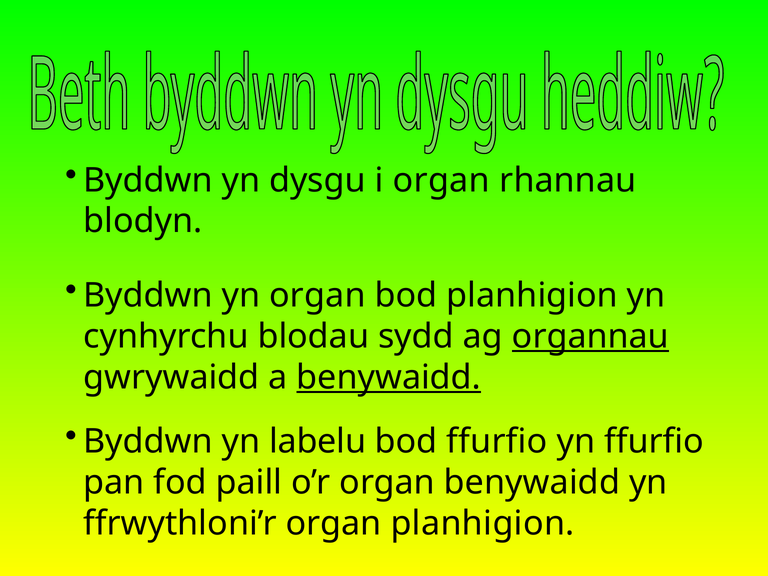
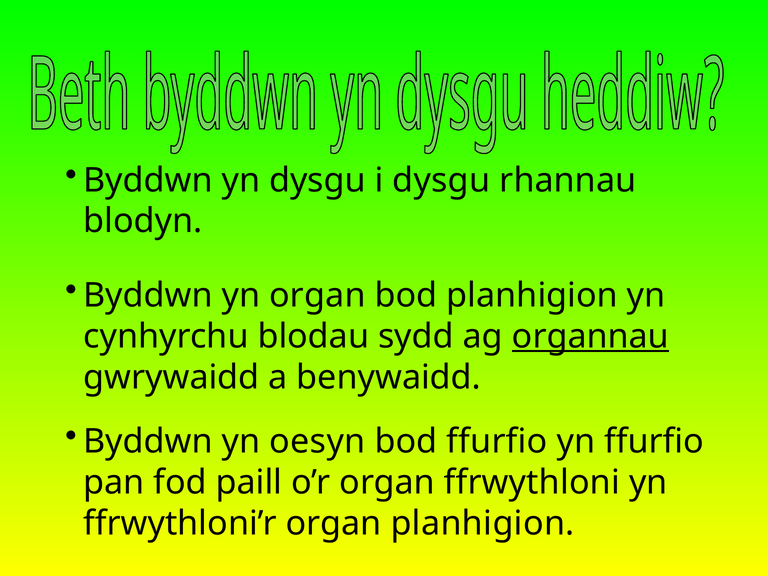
i organ: organ -> dysgu (441, 180)
benywaidd underline: present -> none (389, 377)
labelu: labelu -> oesyn (317, 441)
organ benywaidd: benywaidd -> ffrwythloni (532, 482)
